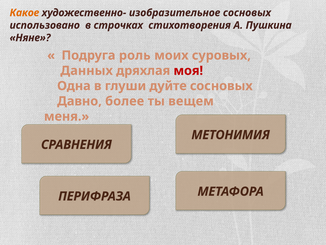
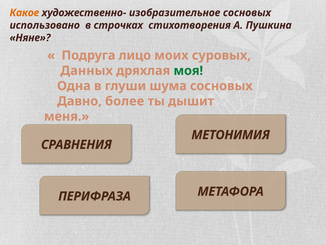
роль: роль -> лицо (135, 55)
моя colour: red -> green (188, 71)
дуйте: дуйте -> шума (168, 86)
вещем: вещем -> дышит (191, 101)
